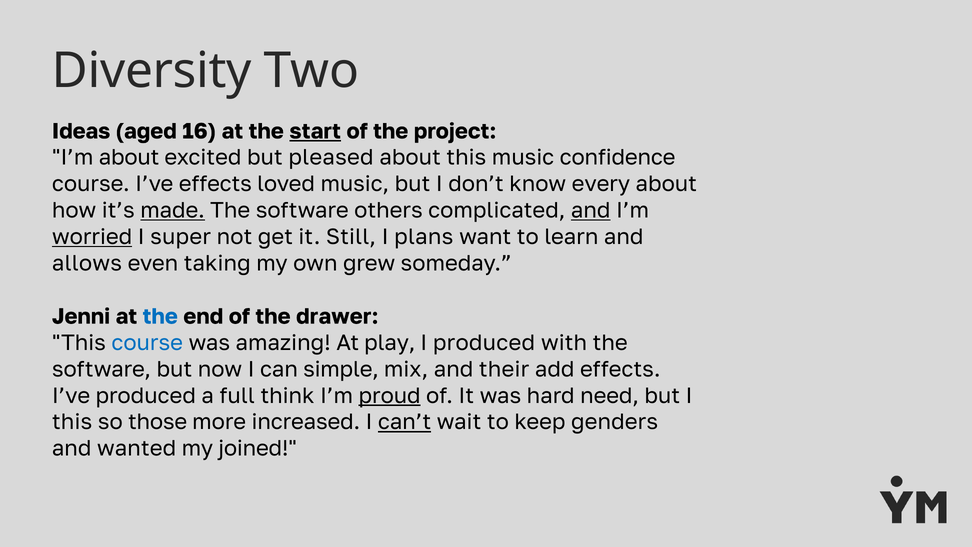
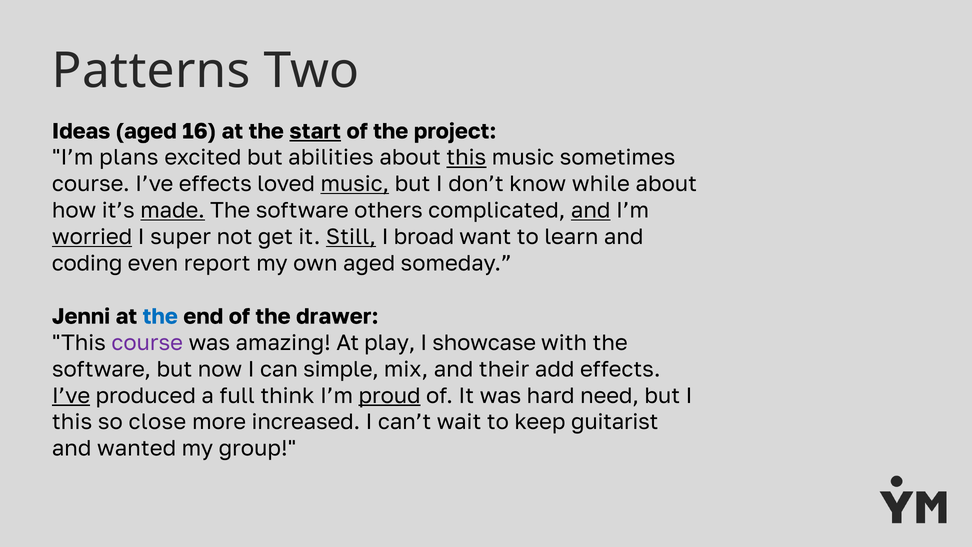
Diversity: Diversity -> Patterns (151, 71)
I’m about: about -> plans (129, 158)
pleased: pleased -> abilities (331, 158)
this underline: none -> present (466, 158)
confidence: confidence -> sometimes (618, 158)
music underline: none -> present (355, 184)
every: every -> while (601, 184)
Still underline: none -> present (351, 237)
plans: plans -> broad (424, 237)
allows: allows -> coding (87, 263)
taking: taking -> report (217, 263)
own grew: grew -> aged (369, 263)
course colour: blue -> purple (147, 343)
I produced: produced -> showcase (484, 343)
I’ve underline: none -> present (71, 396)
those: those -> close (157, 422)
can’t underline: present -> none (405, 422)
genders: genders -> guitarist (615, 422)
joined: joined -> group (257, 448)
